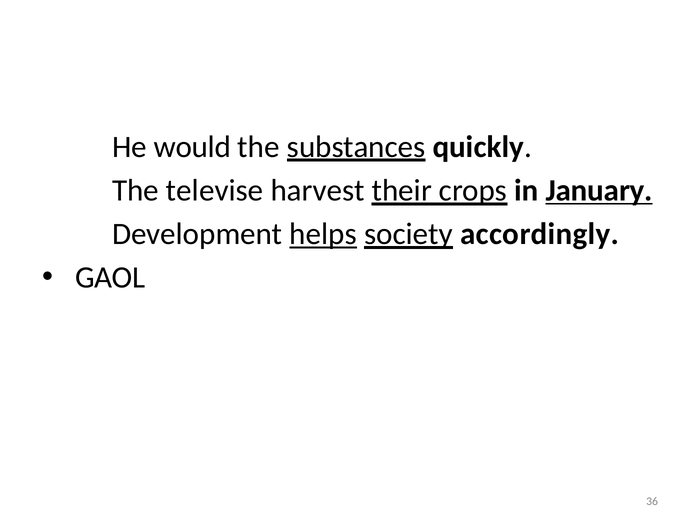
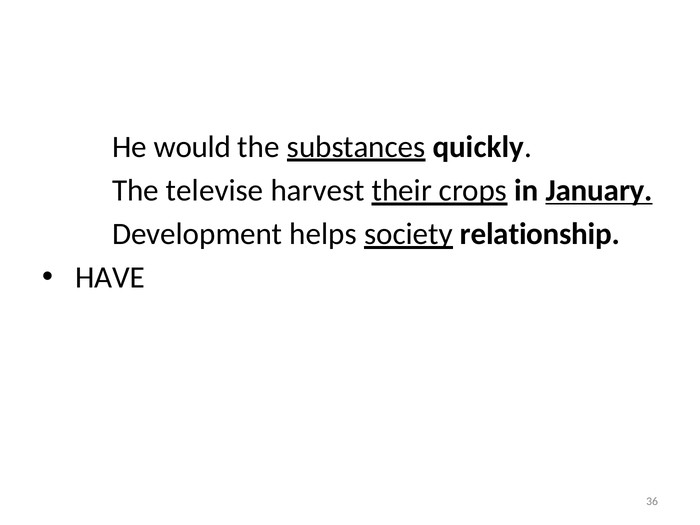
helps underline: present -> none (323, 234)
accordingly: accordingly -> relationship (540, 234)
GAOL: GAOL -> HAVE (110, 278)
